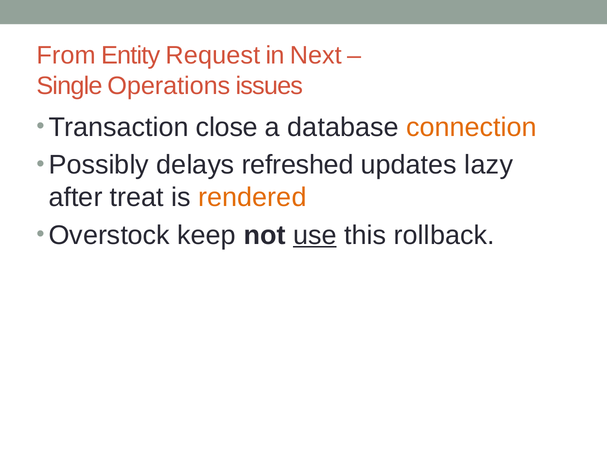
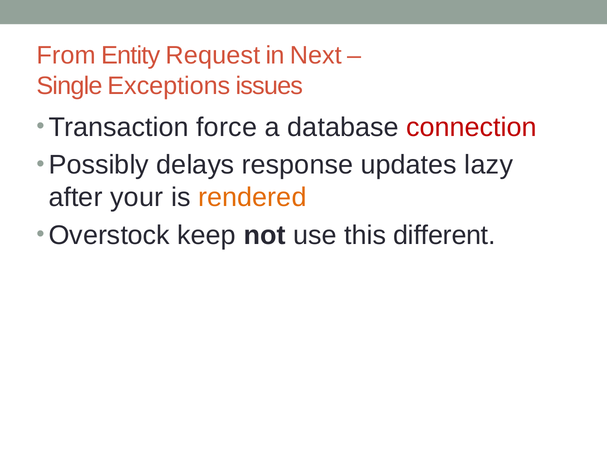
Operations: Operations -> Exceptions (169, 86)
close: close -> force (227, 127)
connection colour: orange -> red (471, 127)
refreshed: refreshed -> response (298, 165)
treat: treat -> your (137, 198)
use underline: present -> none (315, 235)
rollback: rollback -> different (444, 235)
